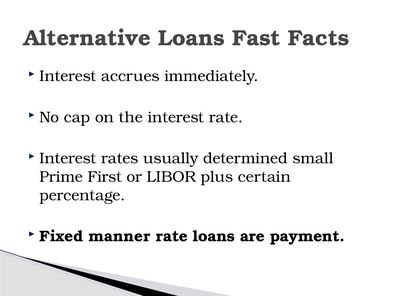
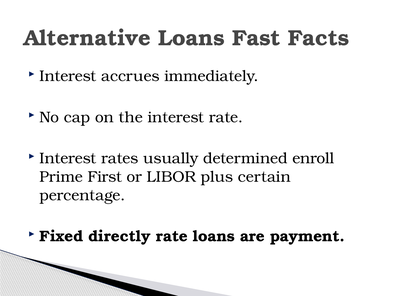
small: small -> enroll (313, 158)
manner: manner -> directly (120, 236)
